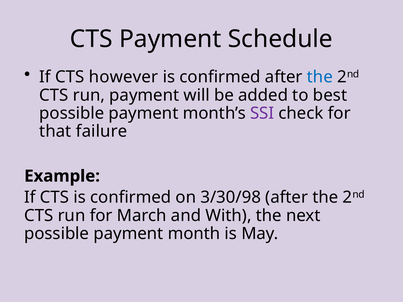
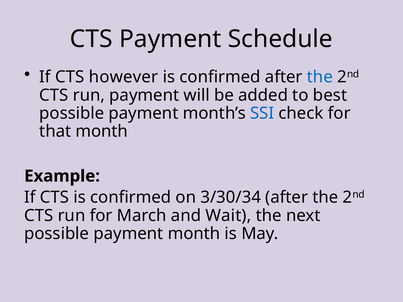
SSI colour: purple -> blue (262, 113)
that failure: failure -> month (102, 131)
3/30/98: 3/30/98 -> 3/30/34 (231, 198)
With: With -> Wait (228, 216)
